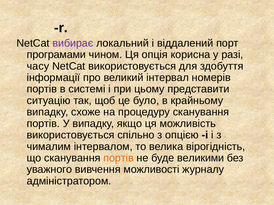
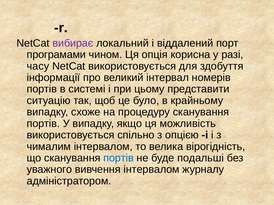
портів colour: orange -> blue (119, 158)
великими: великими -> подальші (201, 158)
вивчення можливості: можливості -> інтервалом (152, 170)
